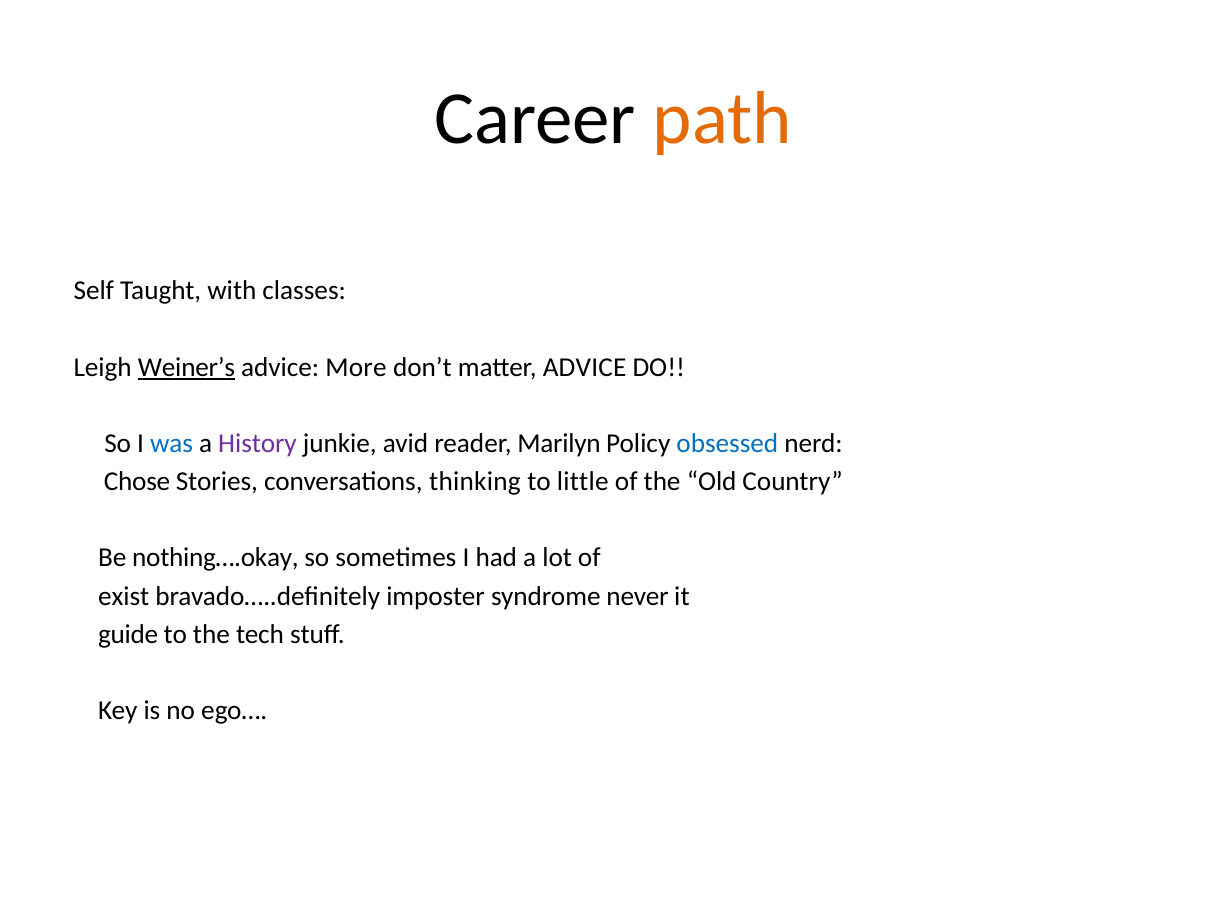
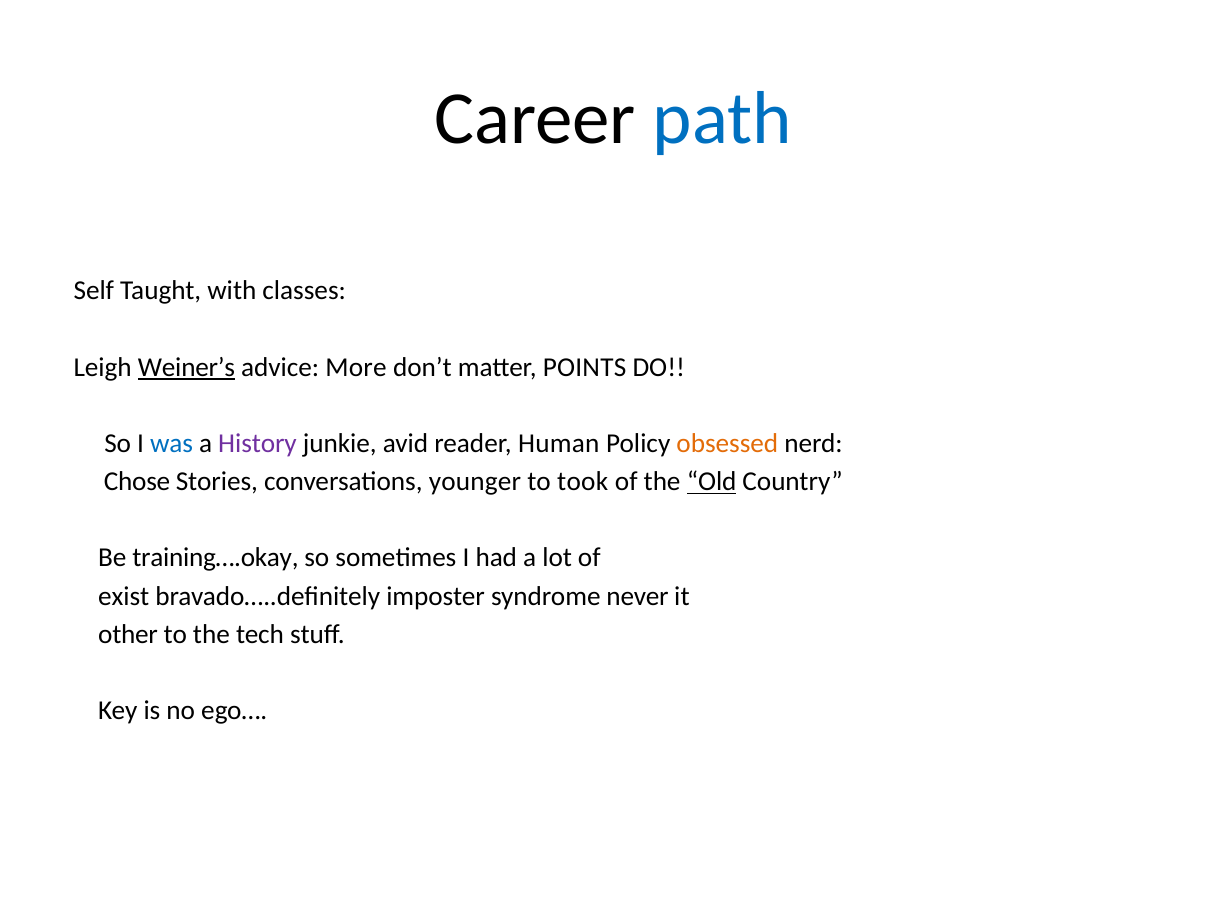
path colour: orange -> blue (722, 119)
matter ADVICE: ADVICE -> POINTS (585, 367)
Marilyn: Marilyn -> Human (559, 444)
obsessed colour: blue -> orange (727, 444)
thinking: thinking -> younger (475, 482)
little: little -> took (583, 482)
Old underline: none -> present (712, 482)
nothing….okay: nothing….okay -> training….okay (215, 558)
guide: guide -> other (128, 634)
